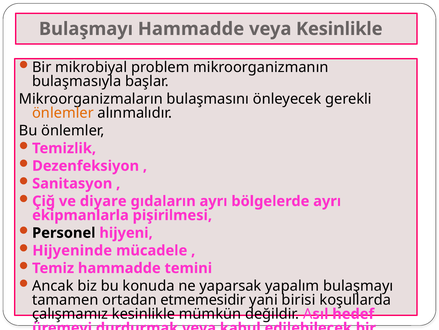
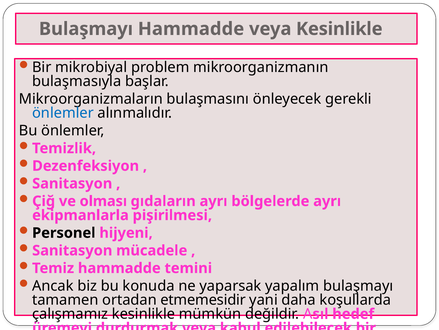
önlemler colour: orange -> blue (63, 113)
diyare: diyare -> olması (103, 201)
Hijyeninde: Hijyeninde -> Sanitasyon (72, 250)
birisi: birisi -> daha (299, 299)
